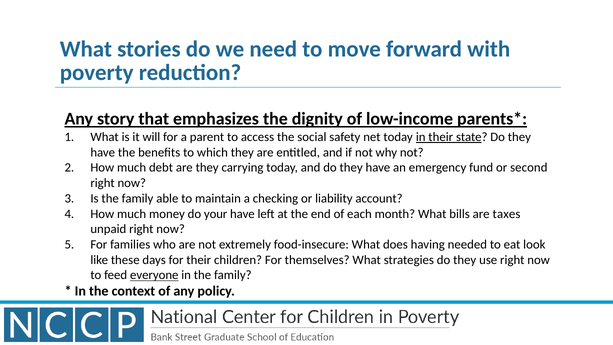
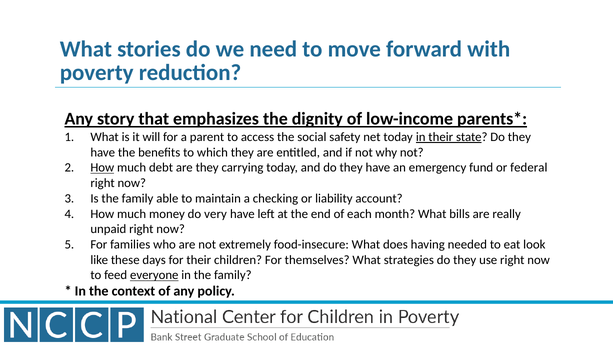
How underline: none -> present (102, 168)
second: second -> federal (529, 168)
your: your -> very (216, 214)
taxes: taxes -> really (507, 214)
